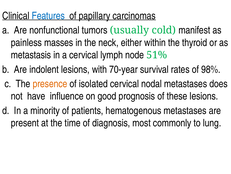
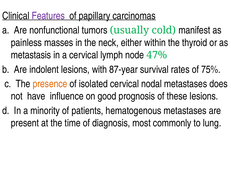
Features colour: blue -> purple (48, 16)
51%: 51% -> 47% (157, 55)
70-year: 70-year -> 87-year (124, 69)
98%: 98% -> 75% (211, 69)
